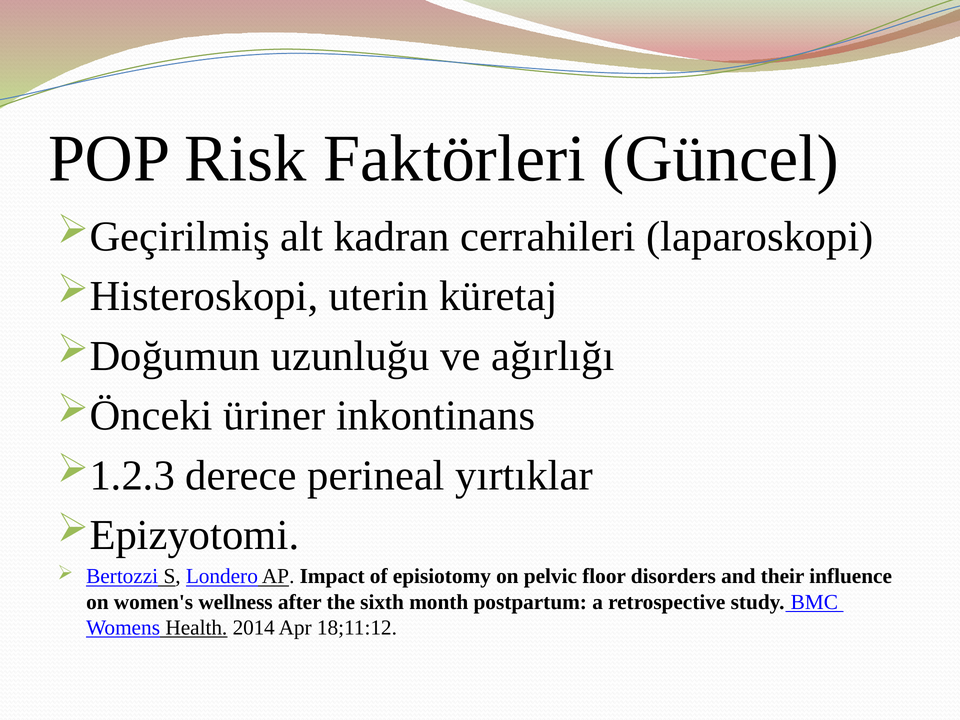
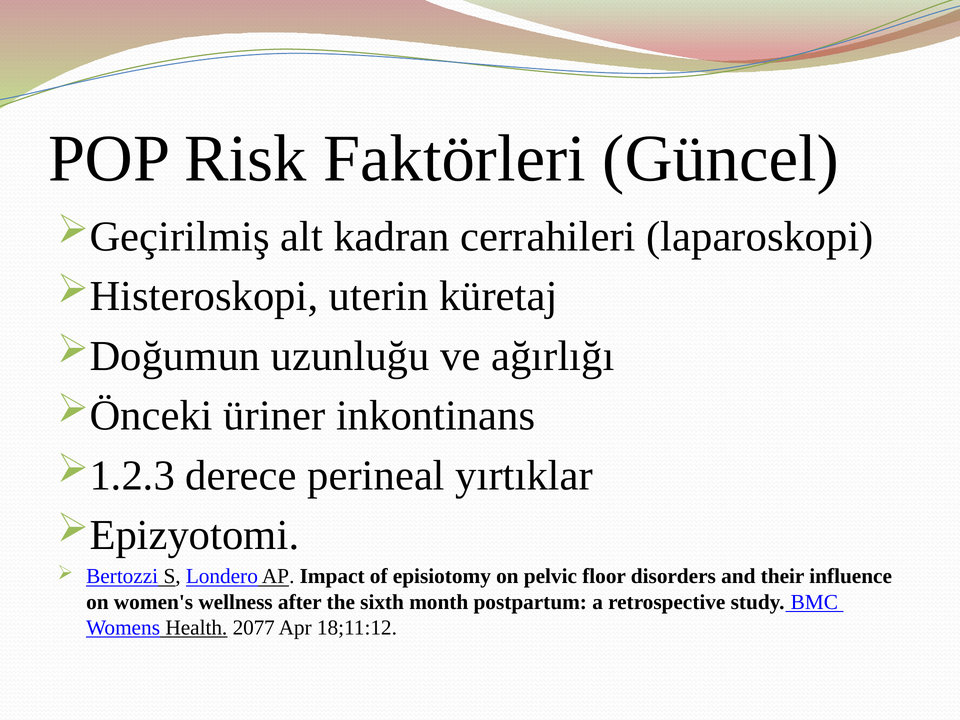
2014: 2014 -> 2077 (254, 628)
